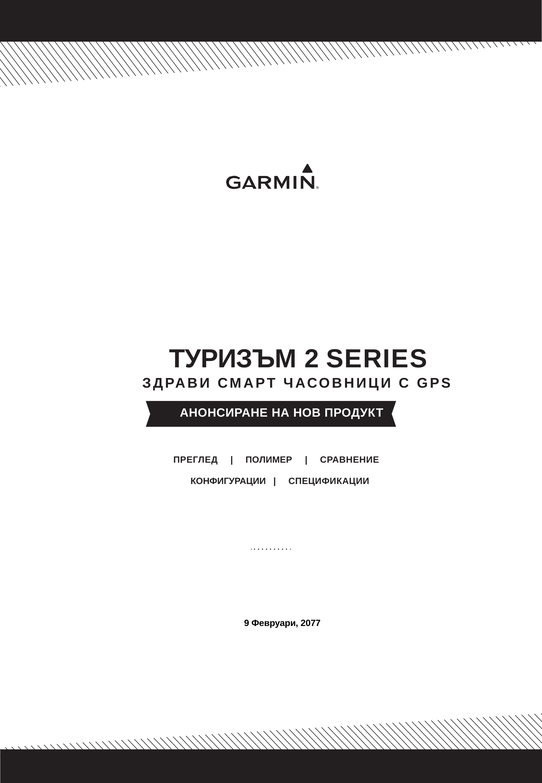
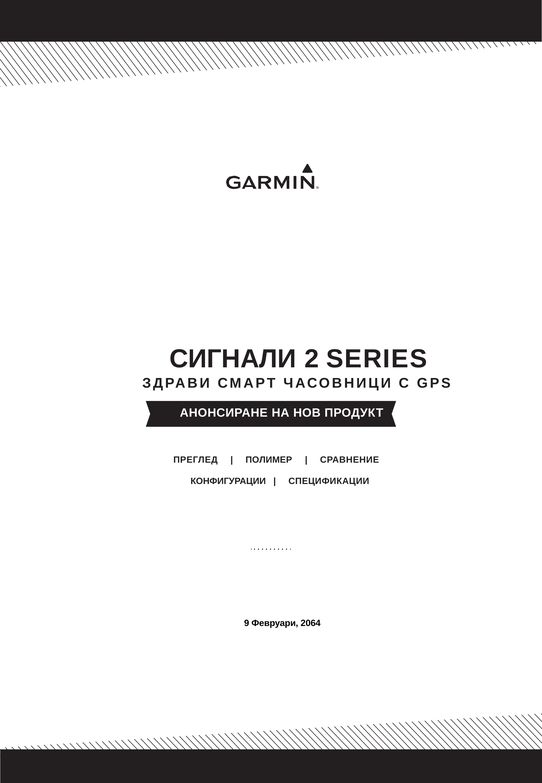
ТУРИЗЪМ: ТУРИЗЪМ -> СИГНАЛИ (233, 359)
2077: 2077 -> 2064 (311, 623)
